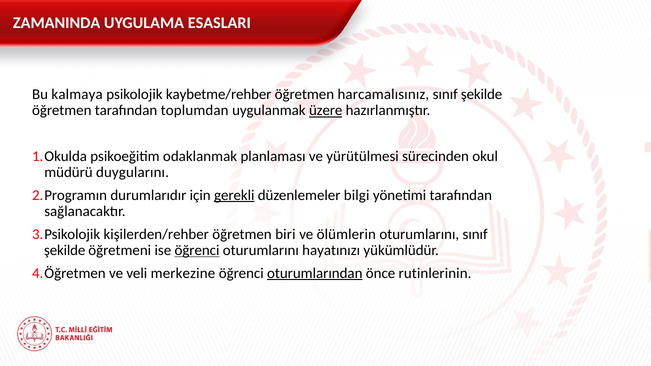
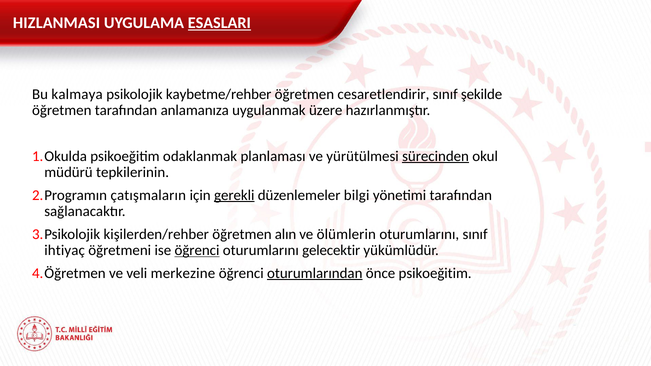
ZAMANINDA: ZAMANINDA -> HIZLANMASI (57, 23)
ESASLARI underline: none -> present (219, 23)
harcamalısınız: harcamalısınız -> cesaretlendirir (383, 94)
toplumdan: toplumdan -> anlamanıza (195, 111)
üzere underline: present -> none (326, 111)
sürecinden underline: none -> present (436, 156)
duygularını: duygularını -> tepkilerinin (133, 172)
durumlarıdır: durumlarıdır -> çatışmaların (148, 195)
biri: biri -> alın (286, 234)
şekilde: şekilde -> ihtiyaç (65, 250)
hayatınızı: hayatınızı -> gelecektir (331, 250)
önce rutinlerinin: rutinlerinin -> psikoeğitim (435, 273)
